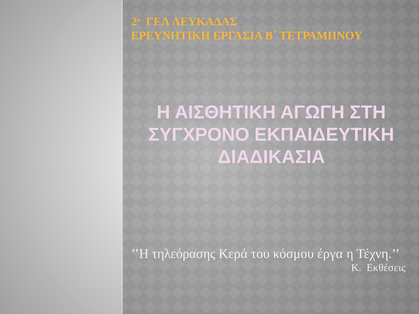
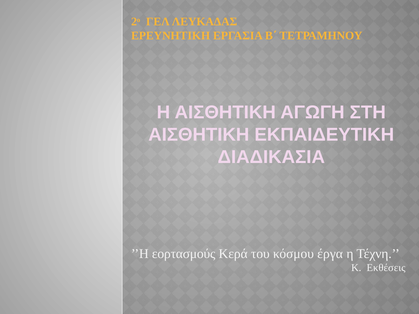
ΣΥΓΧΡΟΝΟ: ΣΥΓΧΡΟΝΟ -> ΑΙΣΘΗΤΙΚΗ (199, 135)
τηλεόρασης: τηλεόρασης -> εορτασμούς (184, 254)
